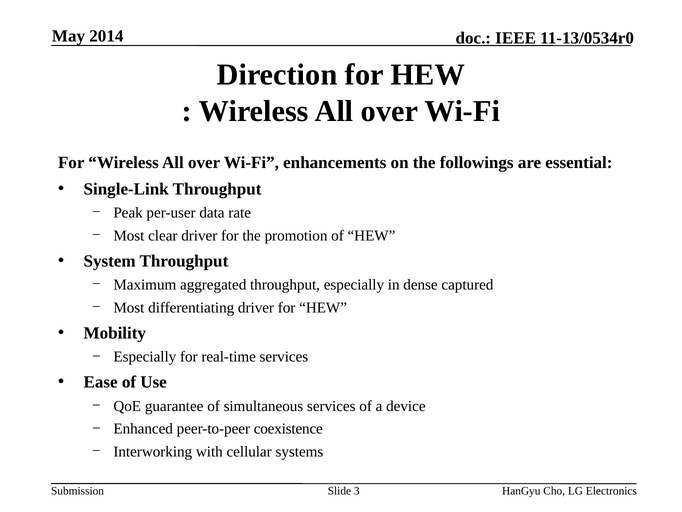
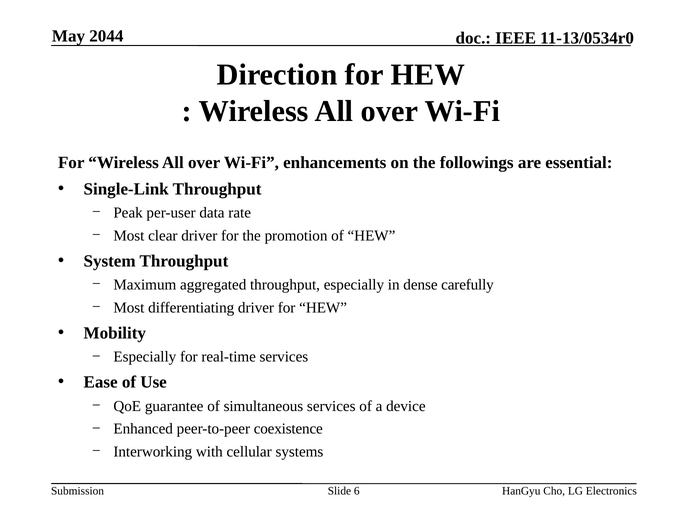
2014: 2014 -> 2044 (106, 36)
captured: captured -> carefully (468, 285)
3: 3 -> 6 (357, 491)
